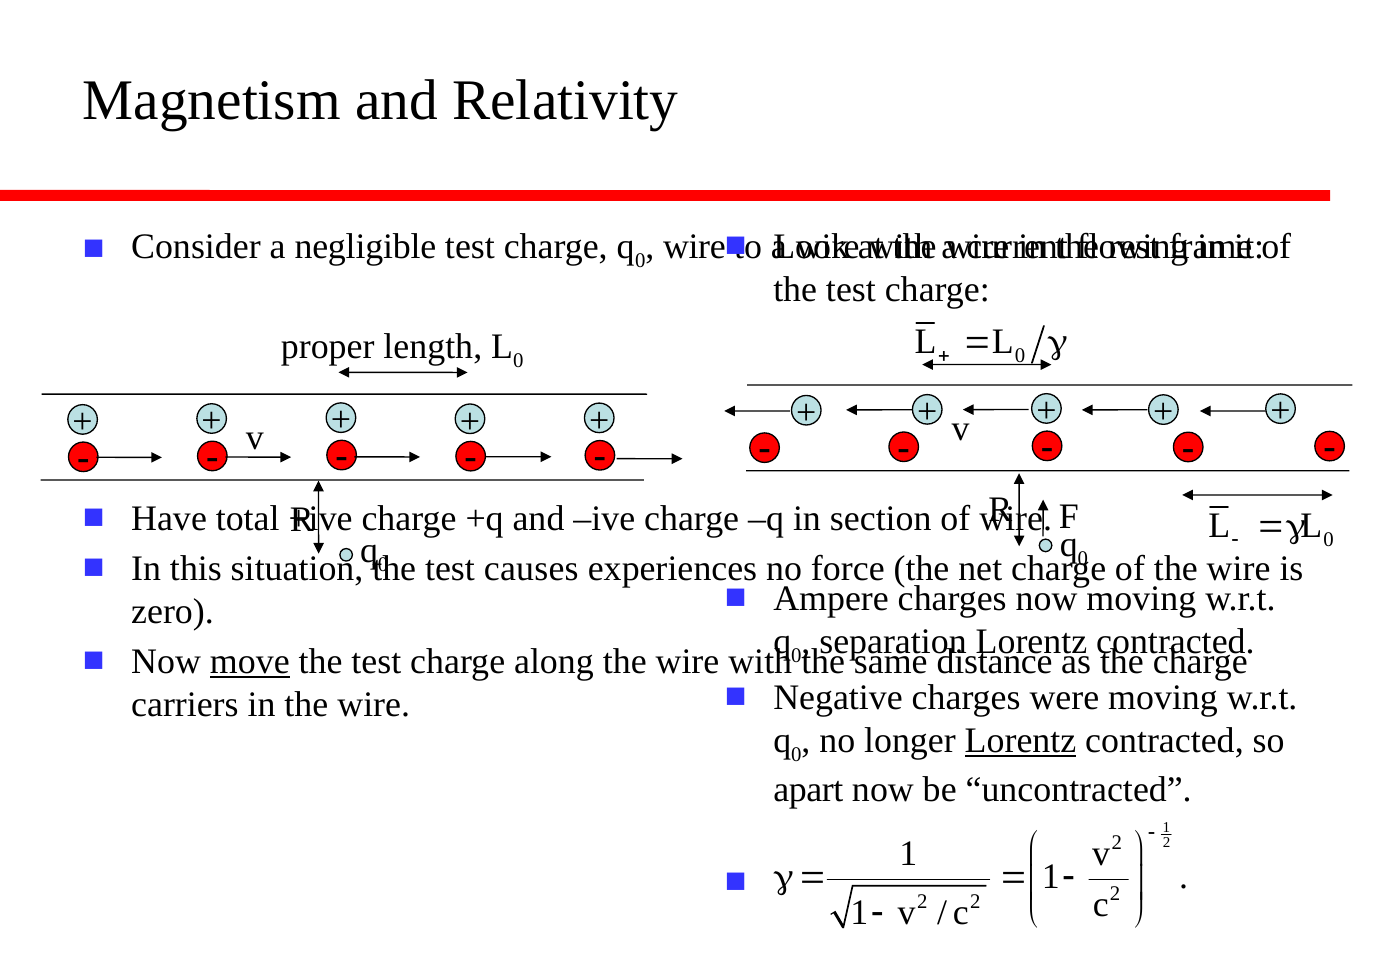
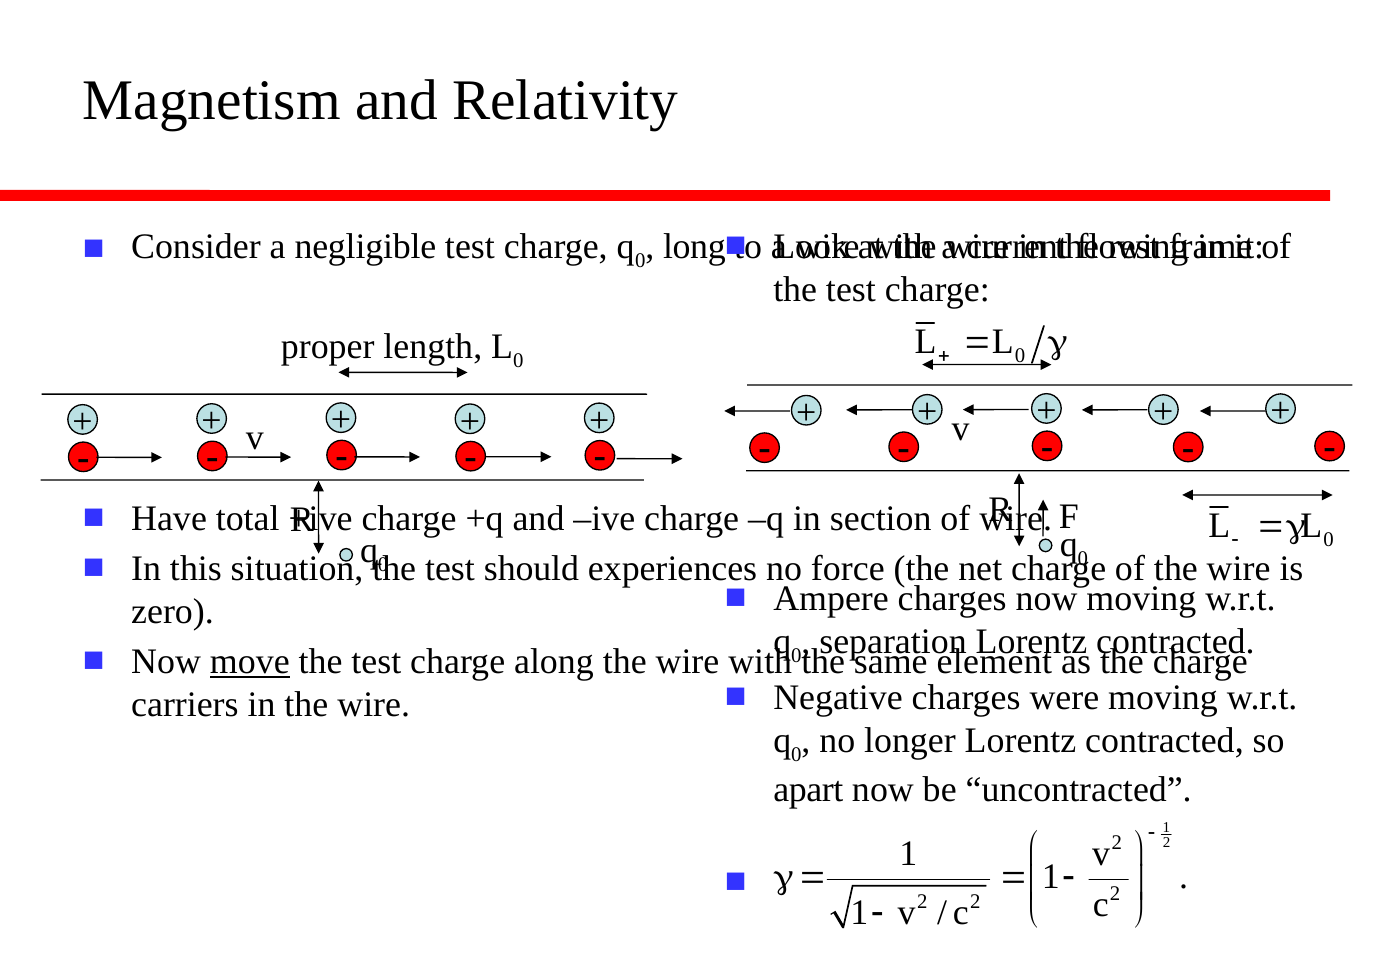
wire: wire -> long (694, 247)
causes: causes -> should (531, 568)
distance: distance -> element (994, 662)
Lorentz underline: present -> none (1020, 740)
